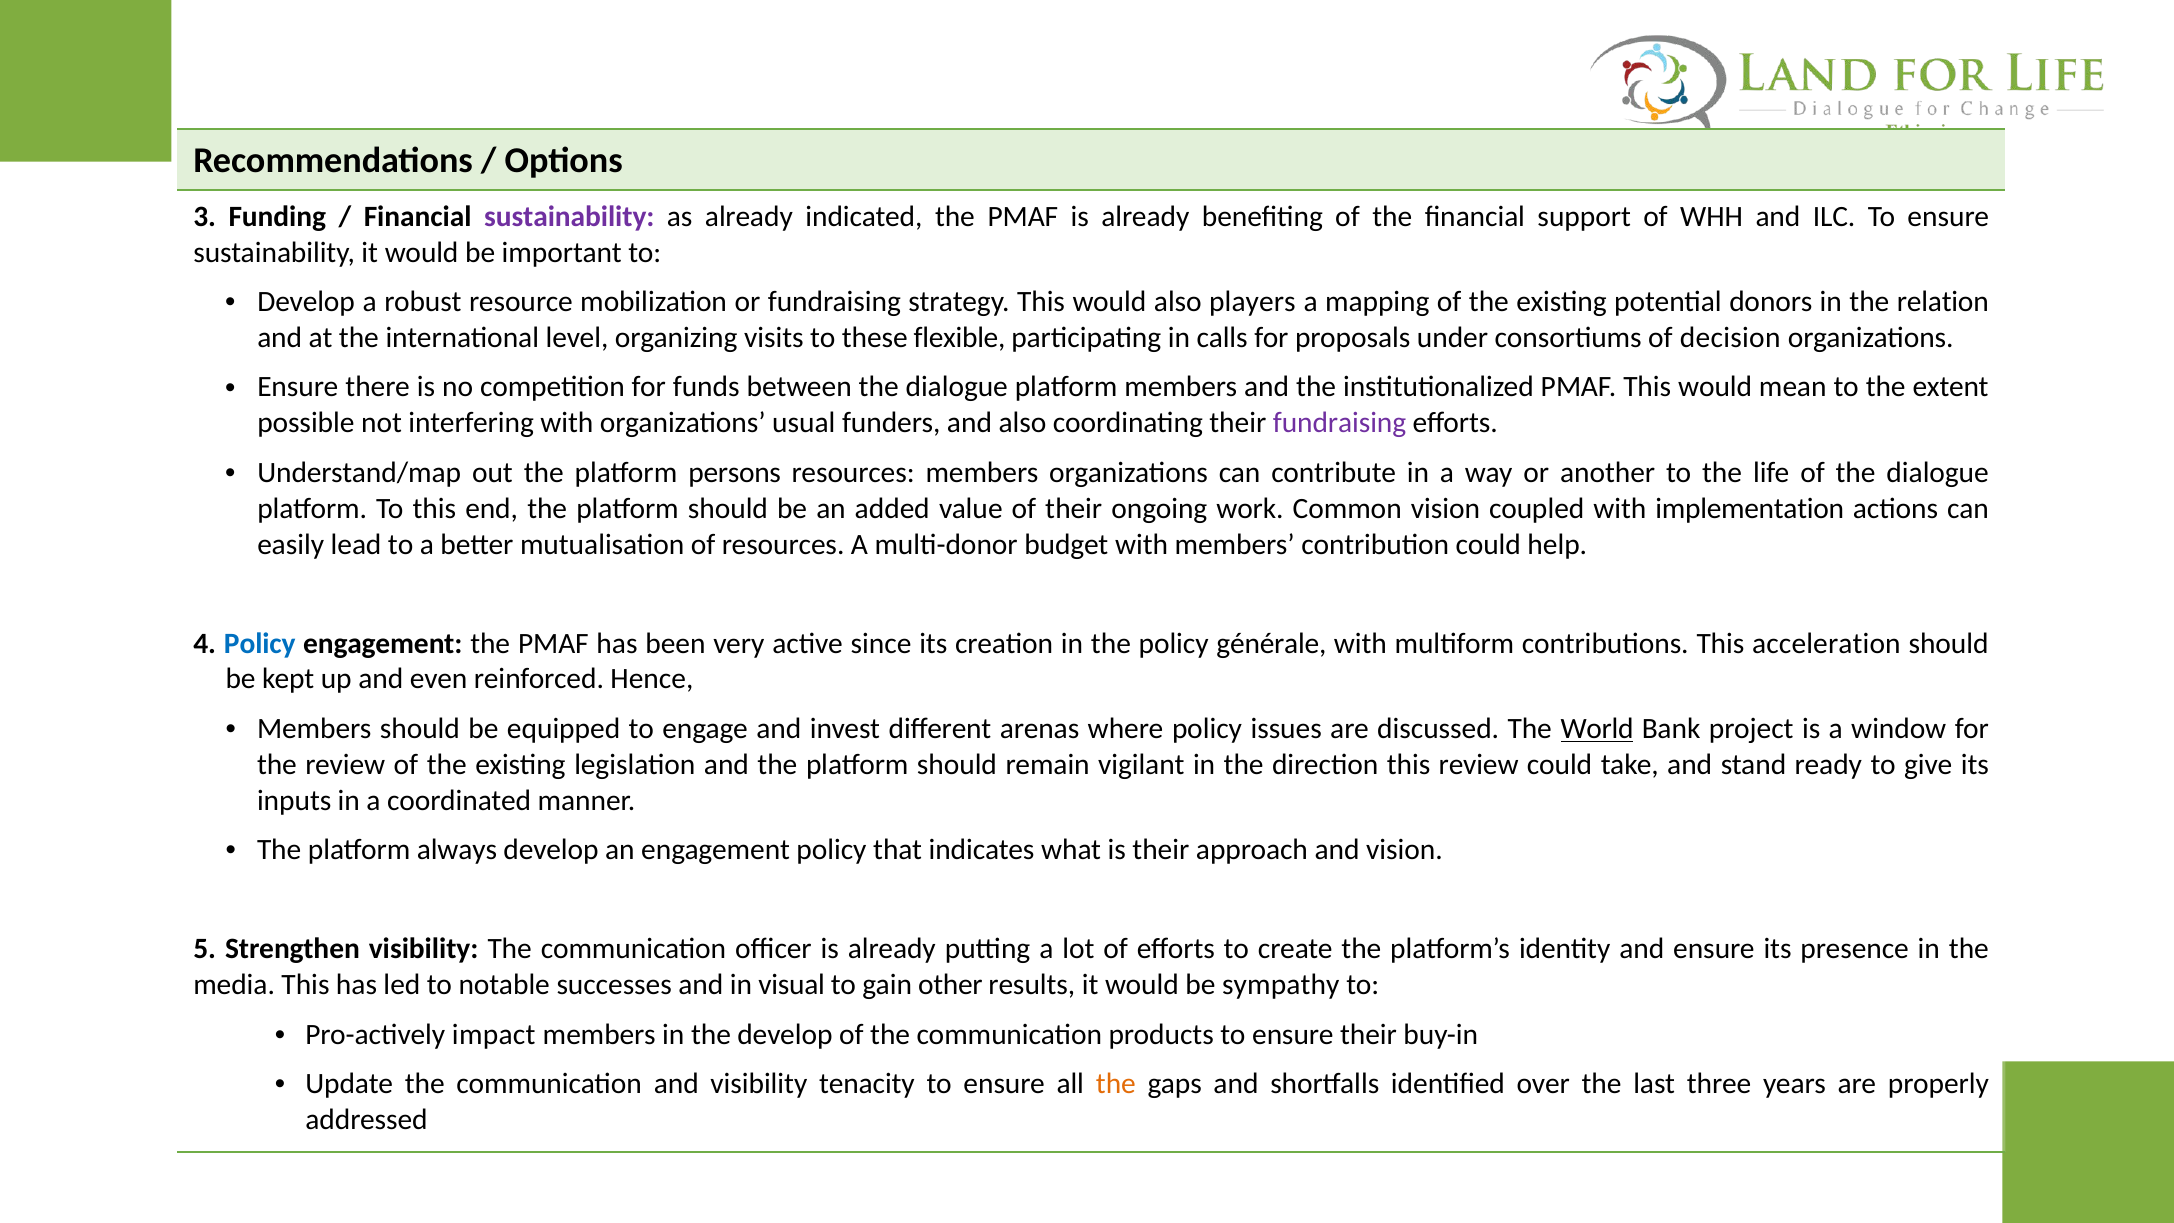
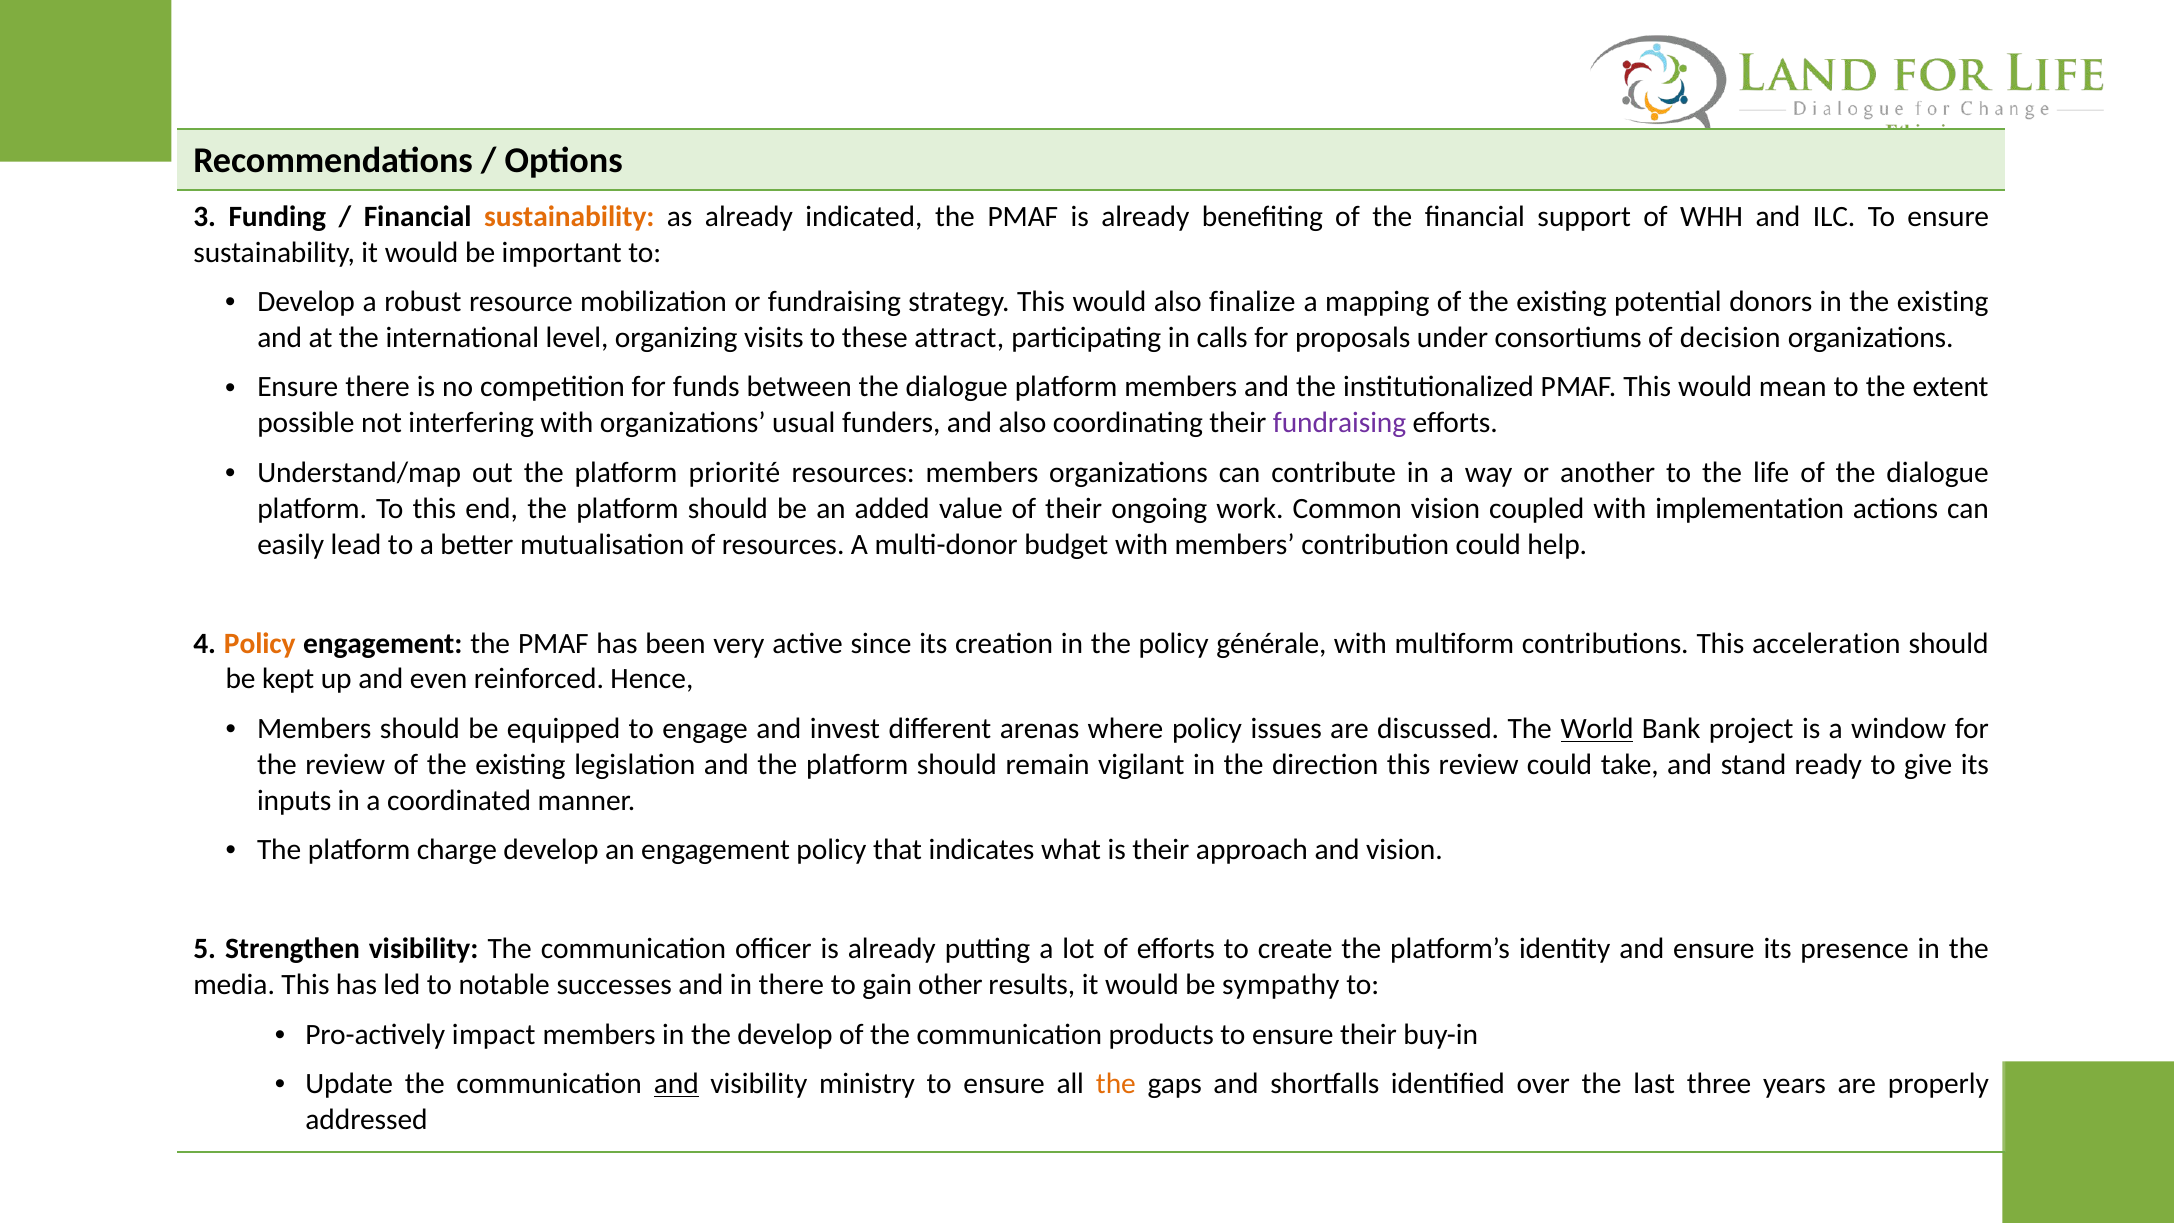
sustainability colour: purple -> orange (569, 216)
players: players -> finalize (1252, 302)
in the relation: relation -> existing (1943, 302)
flexible: flexible -> attract (959, 338)
persons: persons -> priorité (734, 473)
Policy colour: blue -> orange (260, 643)
always: always -> charge (457, 850)
in visual: visual -> there (791, 985)
and underline: none -> present (676, 1084)
tenacity: tenacity -> ministry (867, 1084)
